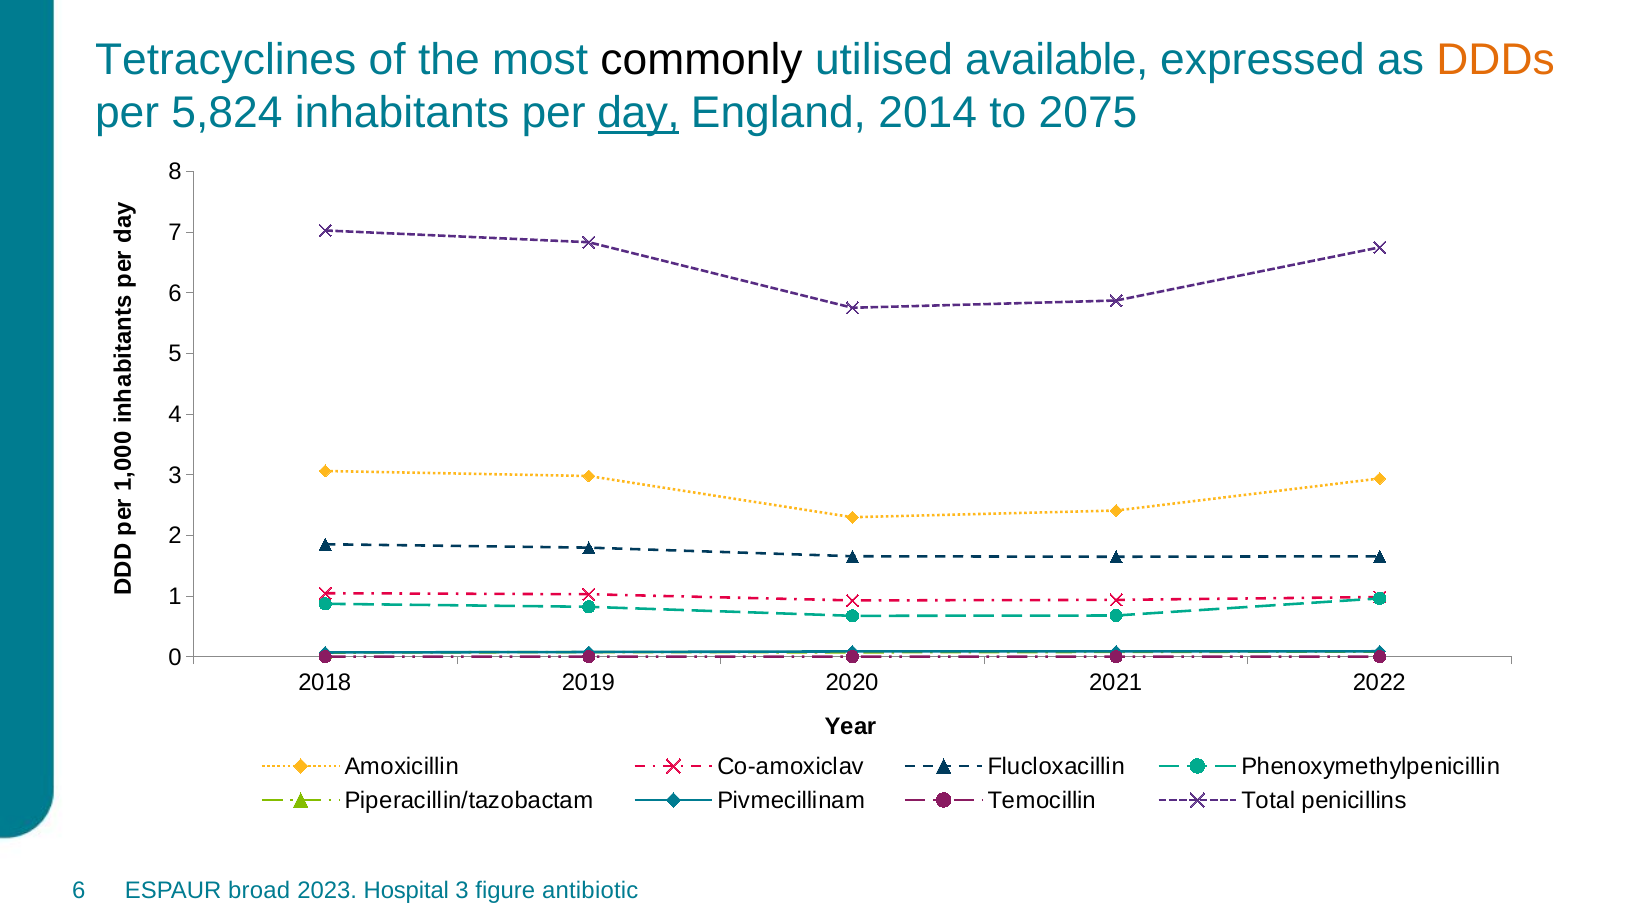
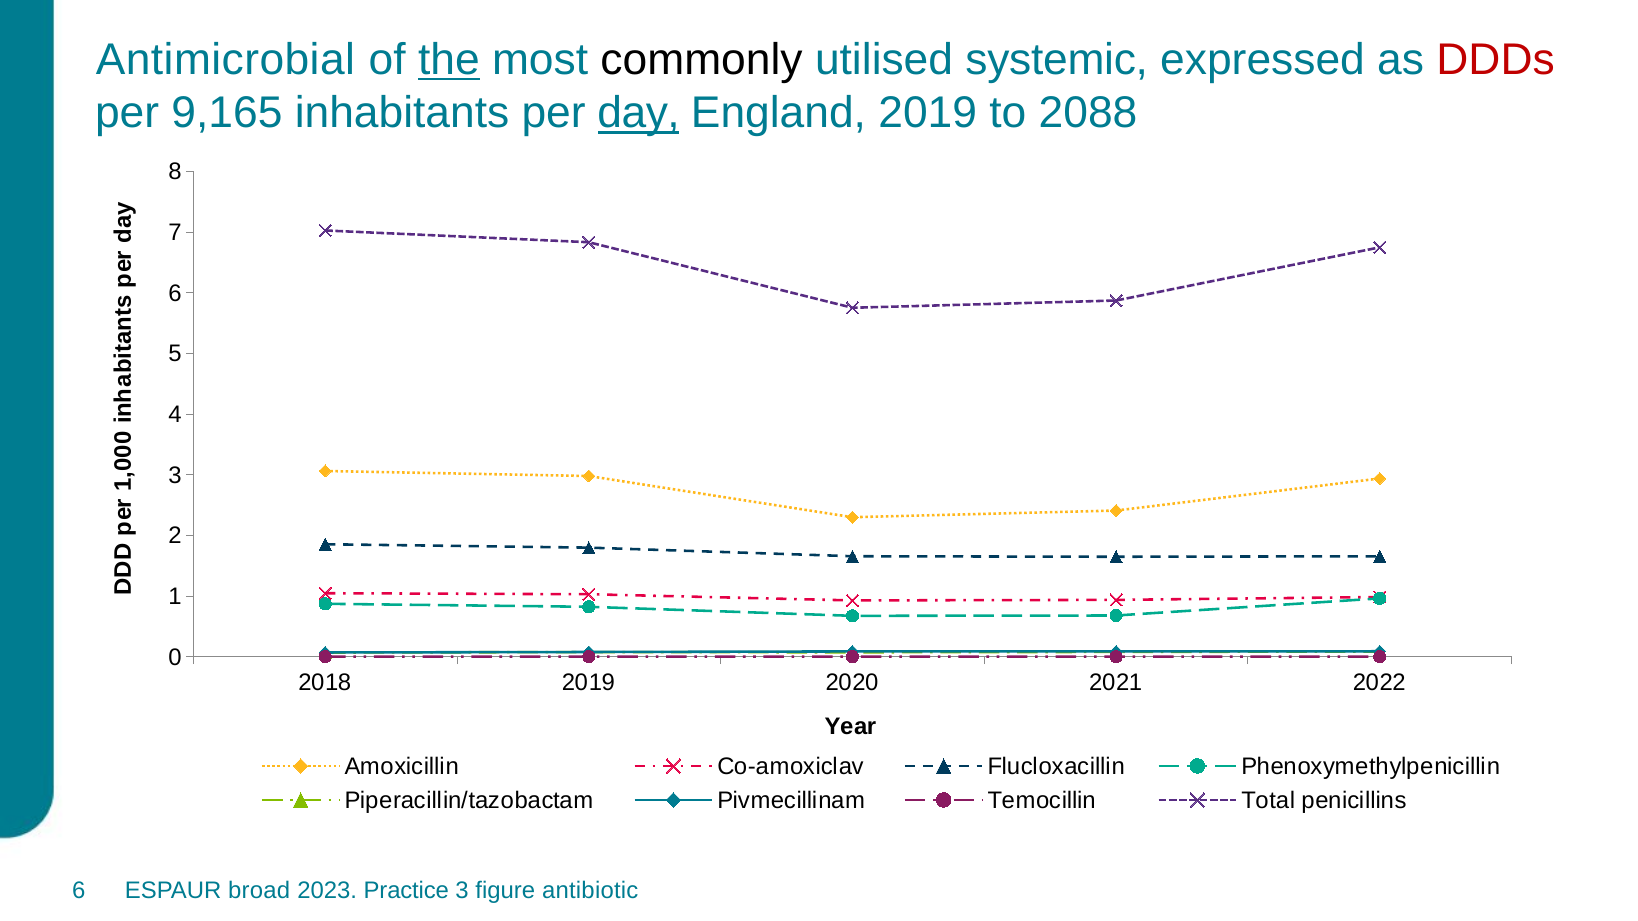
Tetracyclines: Tetracyclines -> Antimicrobial (225, 60)
the underline: none -> present (449, 60)
available: available -> systemic (1057, 60)
DDDs colour: orange -> red (1496, 60)
5,824: 5,824 -> 9,165 (227, 113)
England 2014: 2014 -> 2019 (928, 113)
2075: 2075 -> 2088 (1088, 113)
Hospital: Hospital -> Practice (406, 891)
